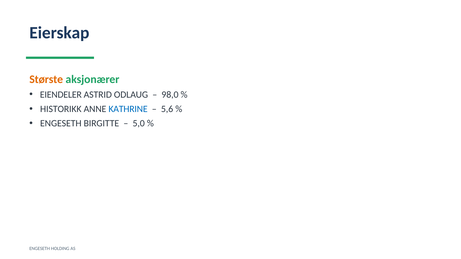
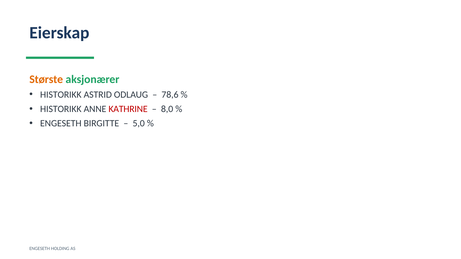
EIENDELER: EIENDELER -> HISTORIKK (61, 95)
98,0: 98,0 -> 78,6 (170, 95)
KATHRINE colour: blue -> red (128, 109)
5,6: 5,6 -> 8,0 (167, 109)
